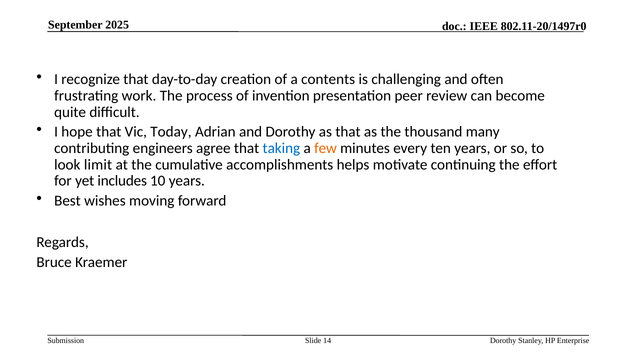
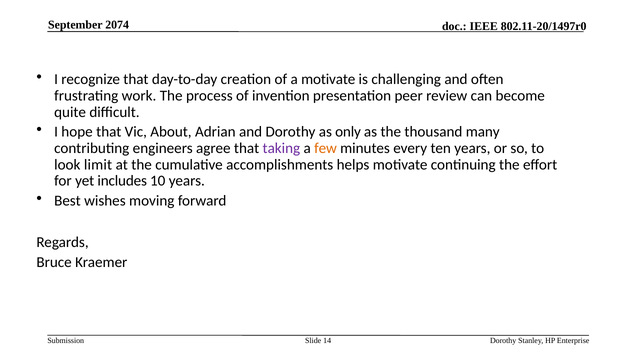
2025: 2025 -> 2074 (117, 25)
a contents: contents -> motivate (328, 79)
Today: Today -> About (171, 132)
as that: that -> only (348, 132)
taking colour: blue -> purple (281, 148)
